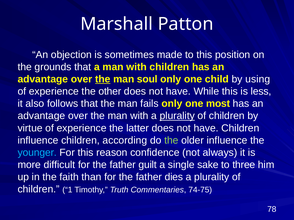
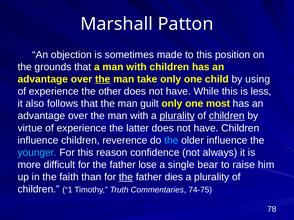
soul: soul -> take (147, 79)
fails: fails -> guilt (150, 104)
children underline: none -> present (227, 116)
according: according -> reverence (125, 141)
the colour: light green -> light blue (171, 141)
guilt: guilt -> lose (148, 165)
sake: sake -> bear (208, 165)
three: three -> raise (244, 165)
the underline: none -> present (126, 177)
